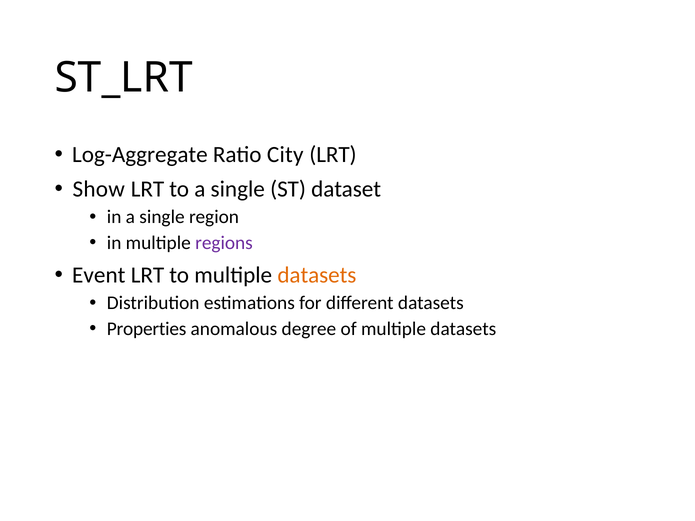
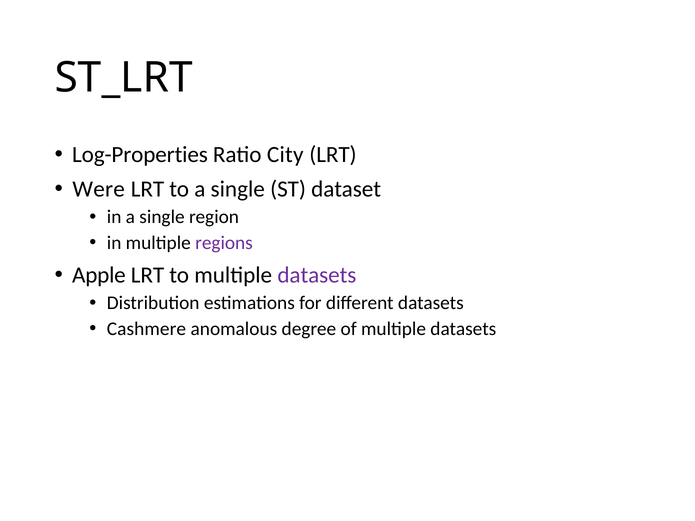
Log-Aggregate: Log-Aggregate -> Log-Properties (140, 155)
Show: Show -> Were (99, 189)
Event: Event -> Apple (99, 275)
datasets colour: orange -> purple (317, 275)
Properties: Properties -> Cashmere (146, 329)
